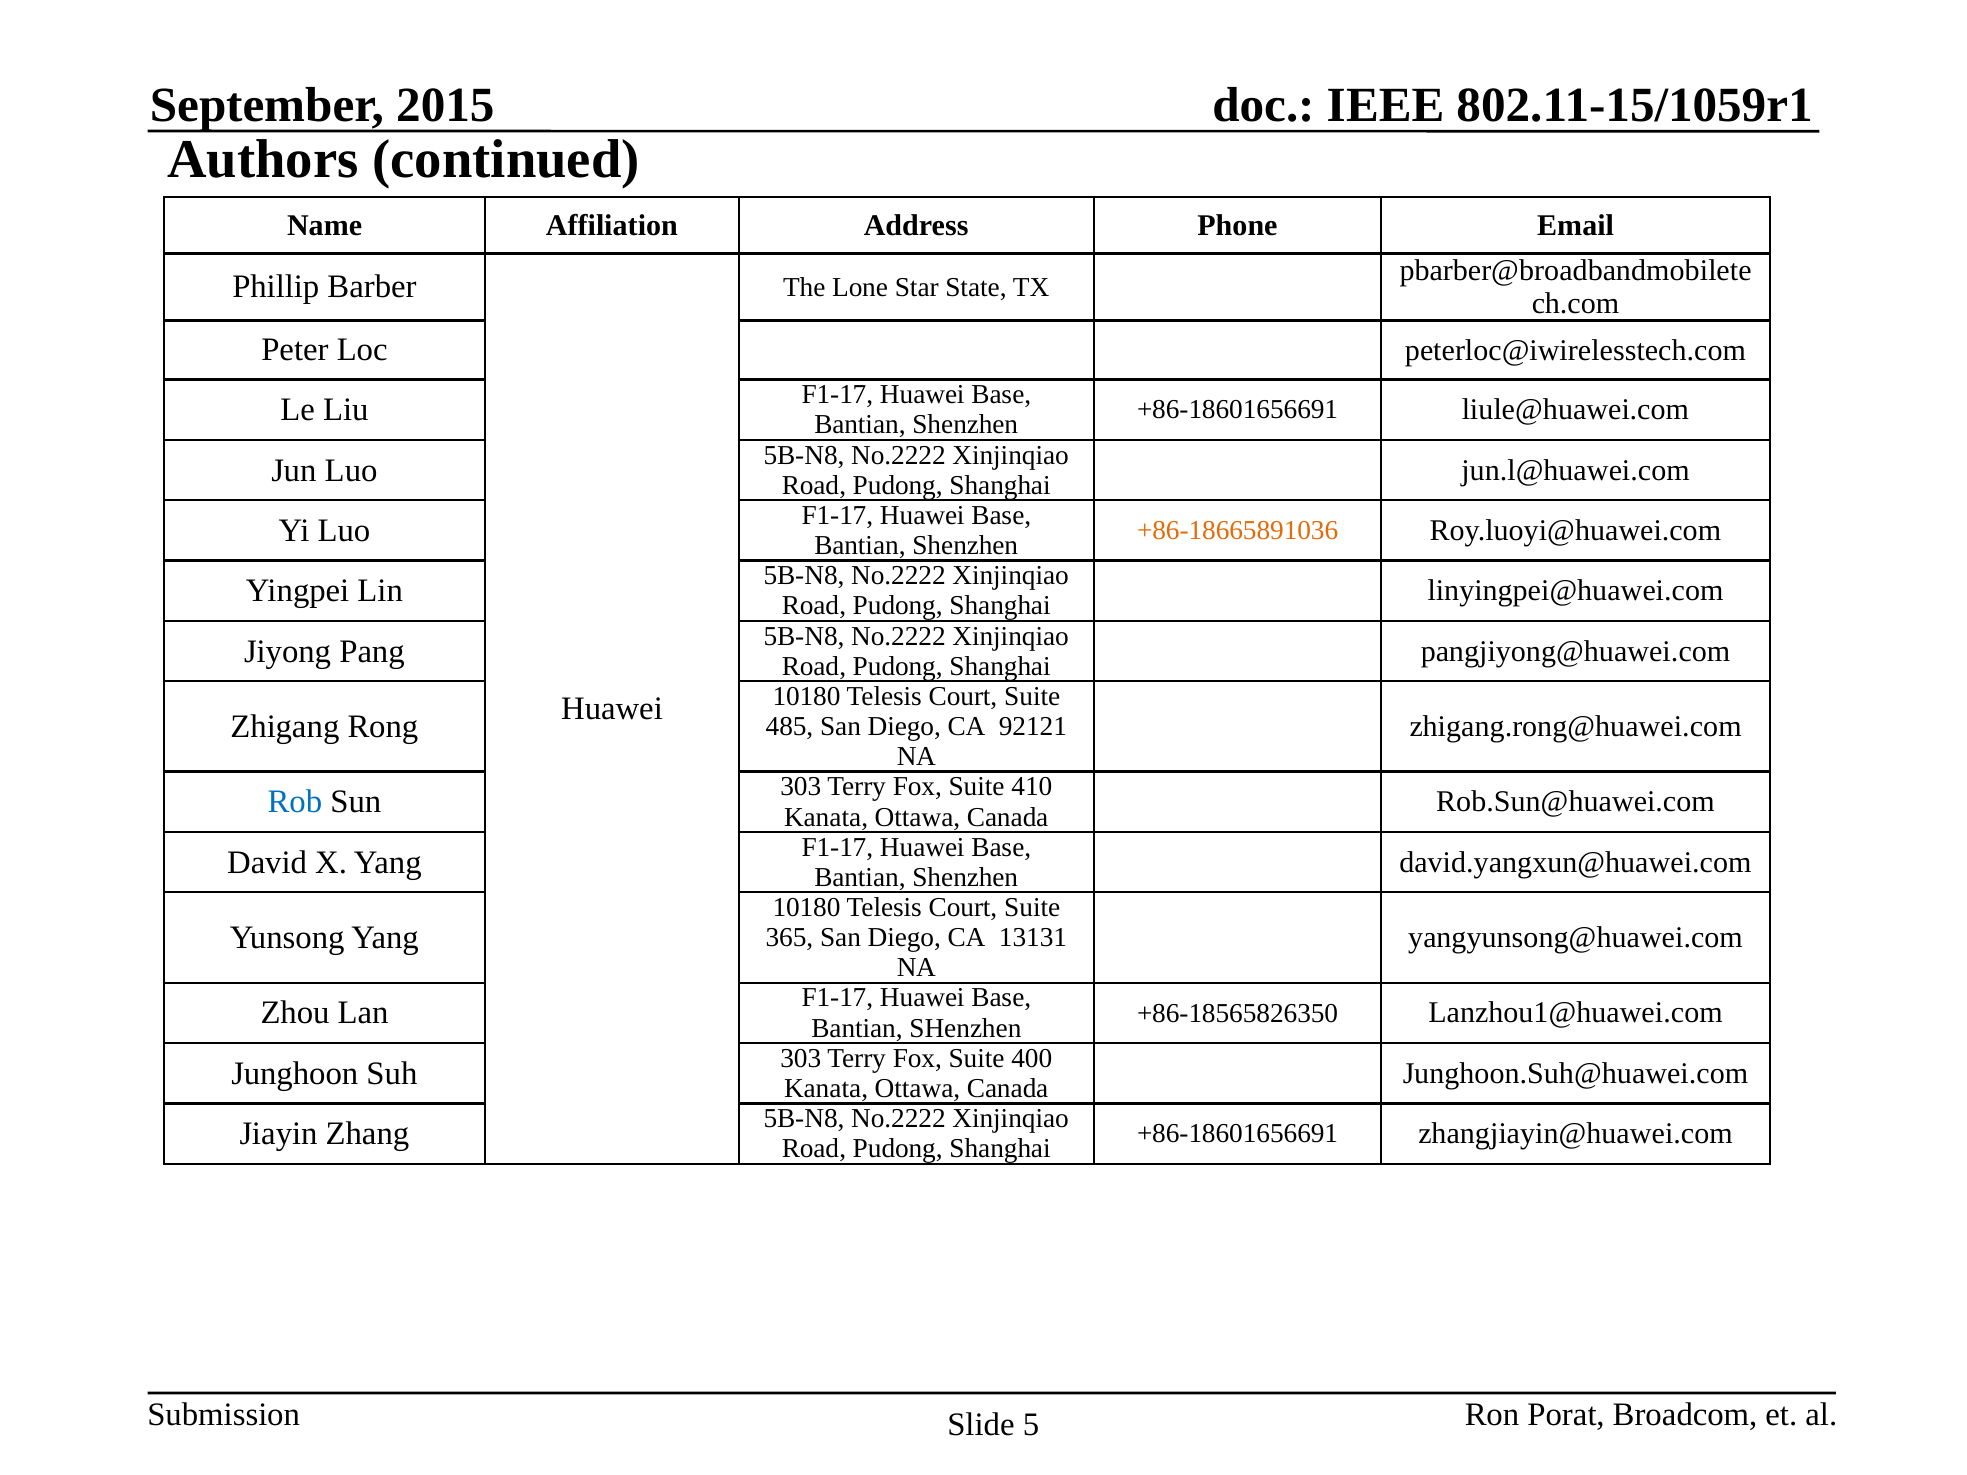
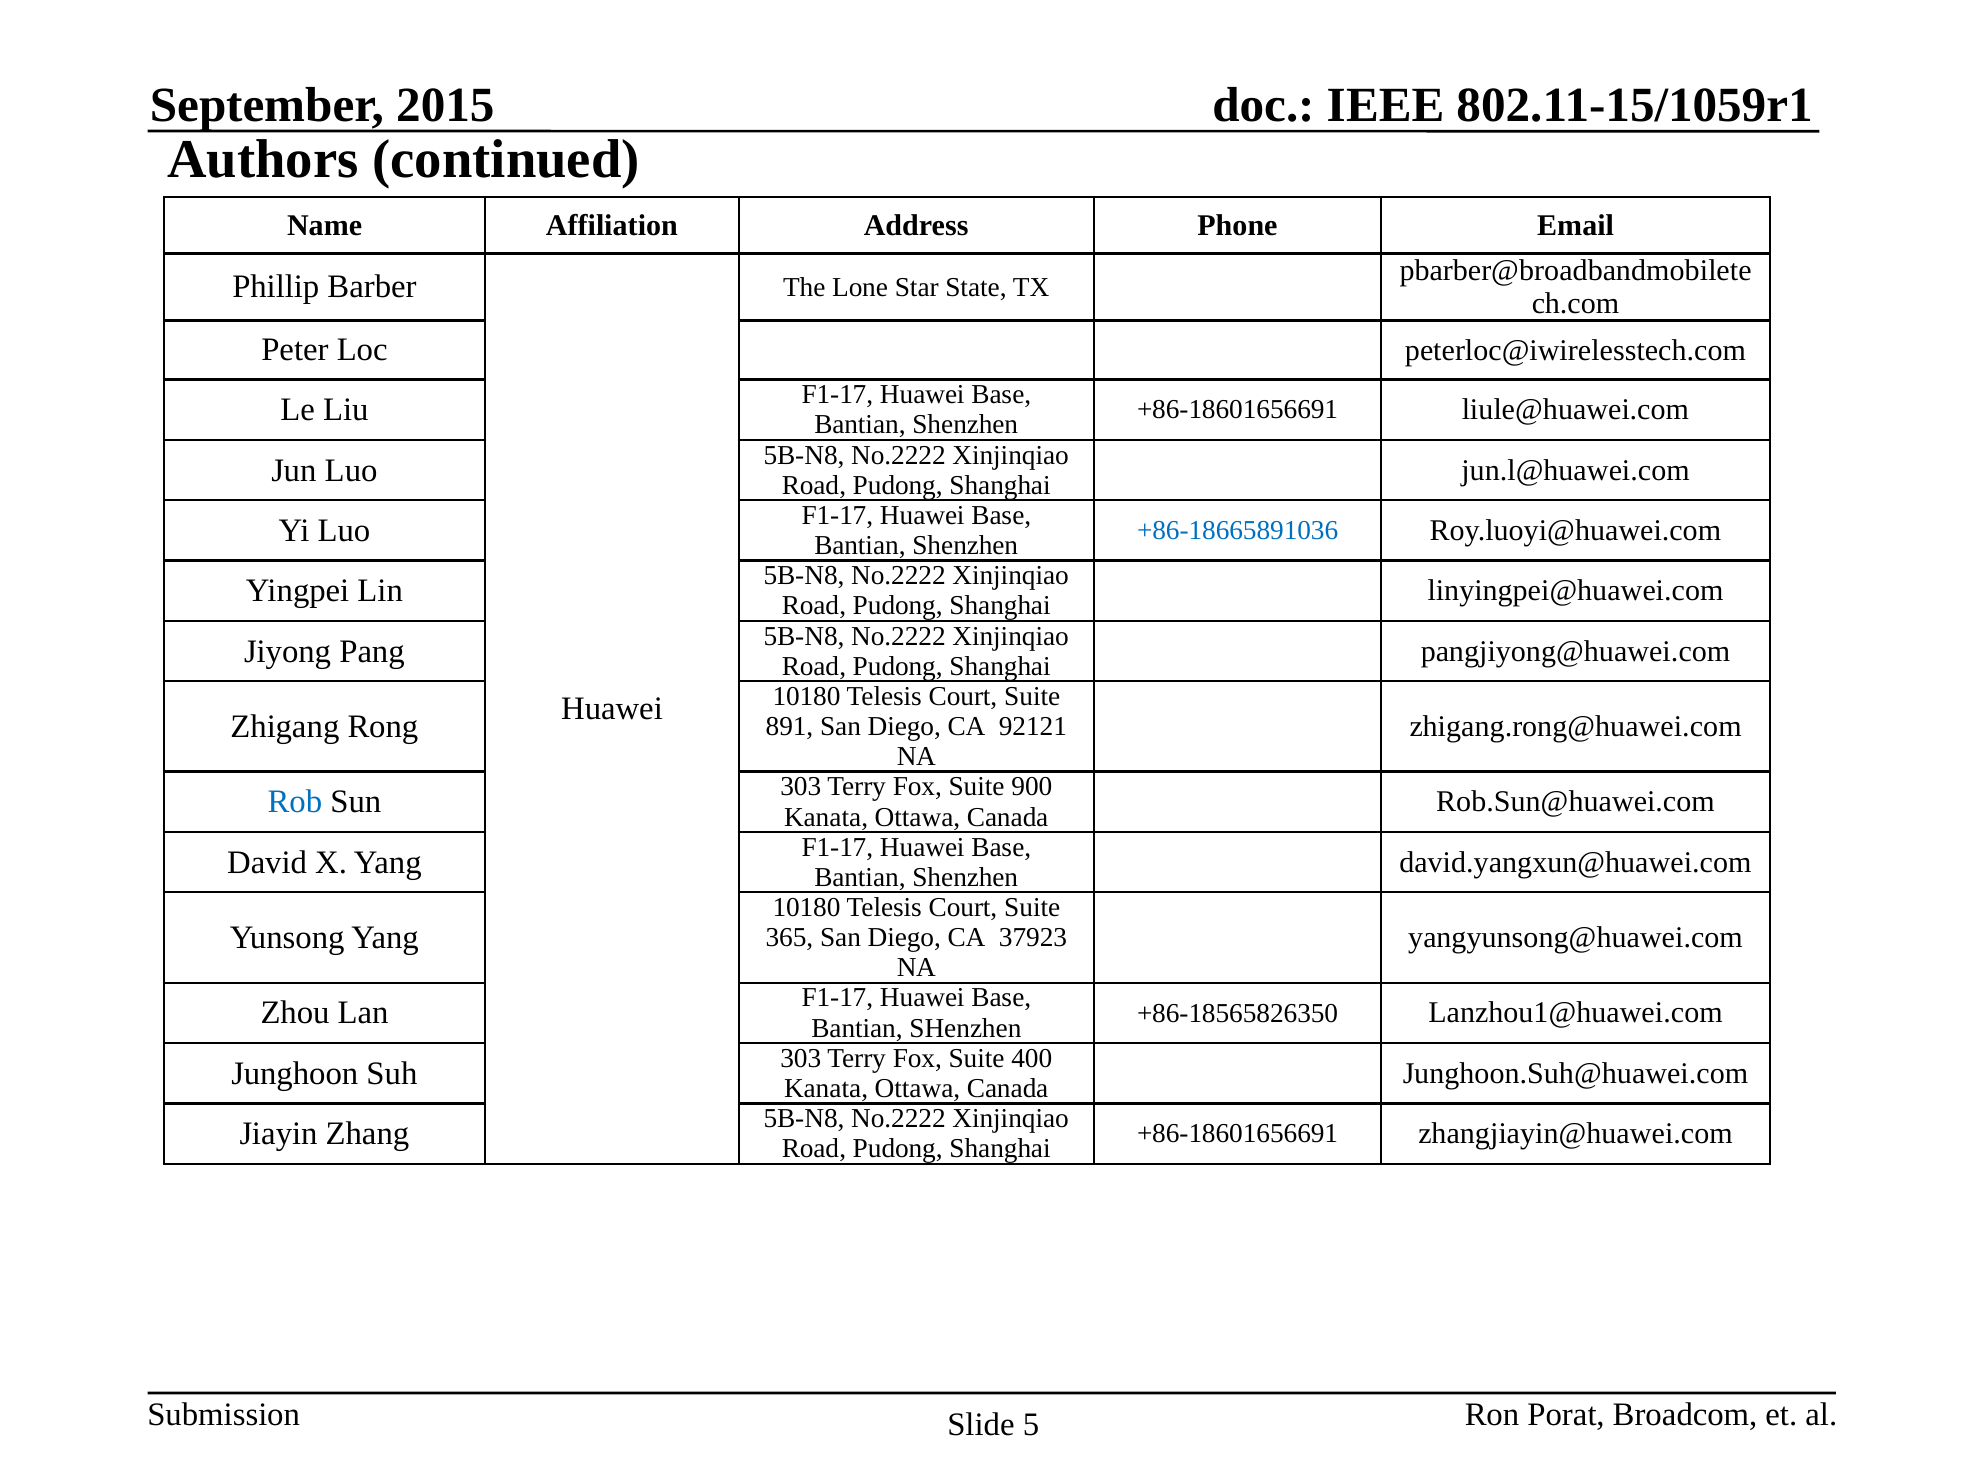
+86-18665891036 colour: orange -> blue (1238, 531)
485: 485 -> 891 (790, 727)
410: 410 -> 900 (1032, 787)
13131: 13131 -> 37923 (1033, 938)
